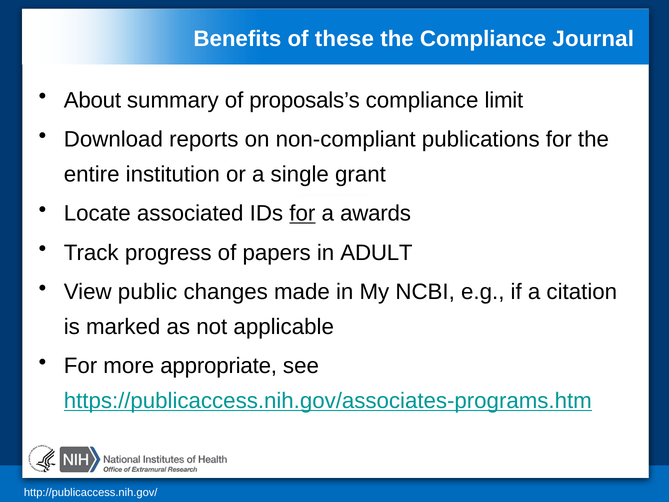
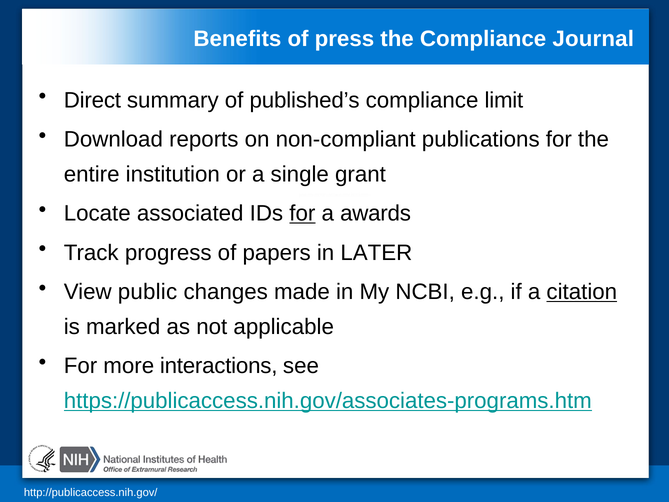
these: these -> press (344, 39)
About: About -> Direct (92, 100)
proposals’s: proposals’s -> published’s (305, 100)
ADULT: ADULT -> LATER (376, 253)
citation underline: none -> present (582, 292)
appropriate: appropriate -> interactions (219, 366)
